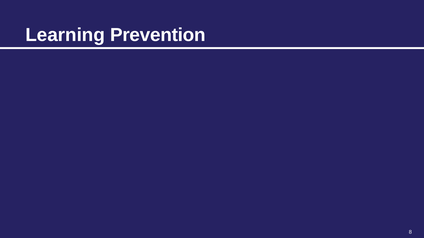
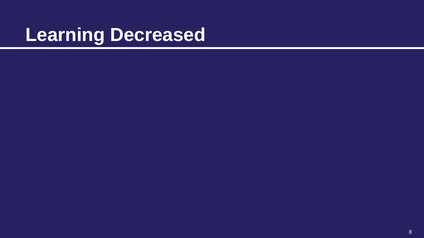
Prevention: Prevention -> Decreased (158, 35)
